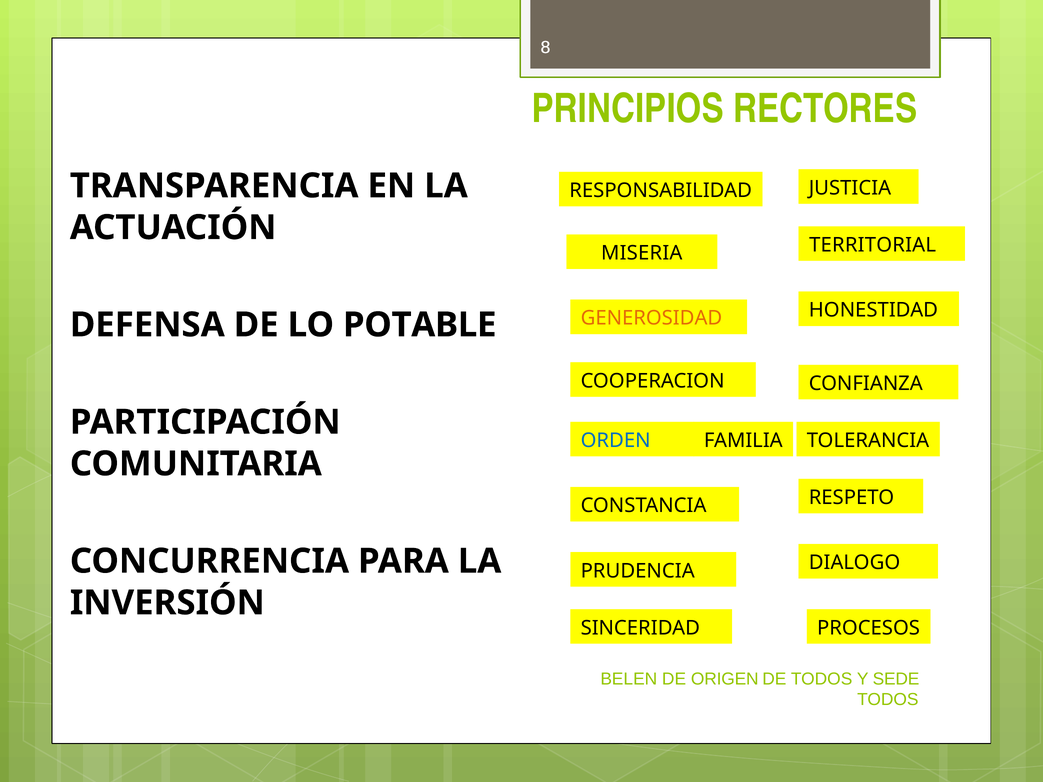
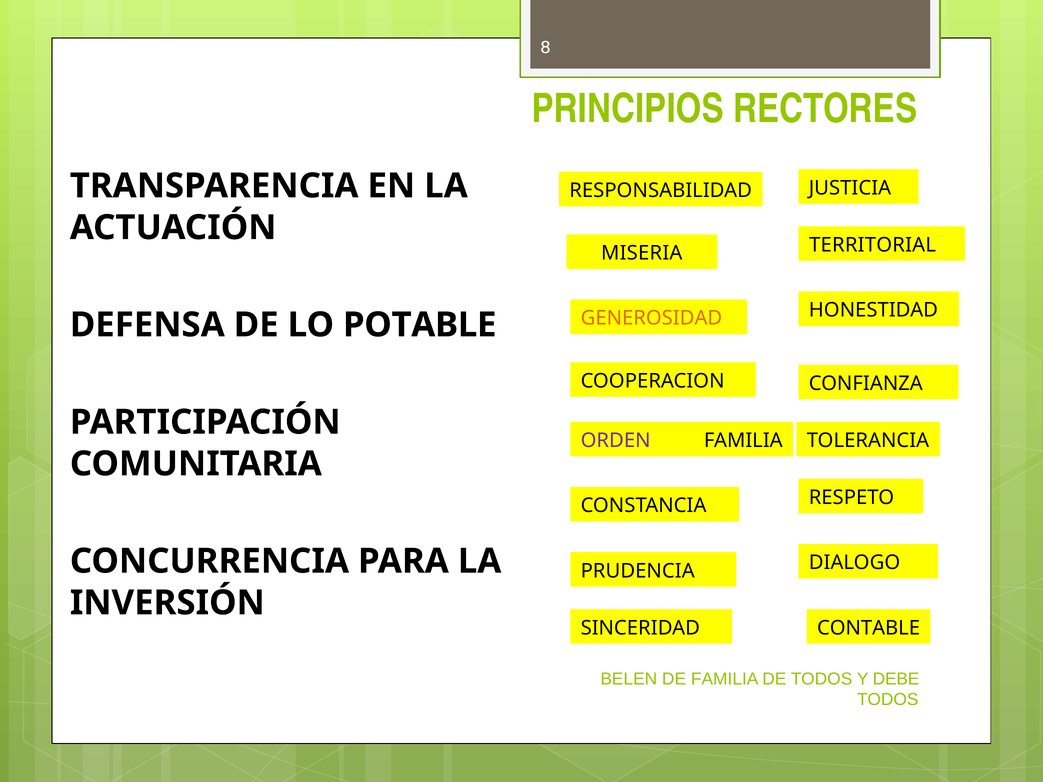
ORDEN colour: blue -> purple (616, 441)
PROCESOS: PROCESOS -> CONTABLE (869, 628)
DE ORIGEN: ORIGEN -> FAMILIA (725, 679)
SEDE: SEDE -> DEBE (896, 679)
